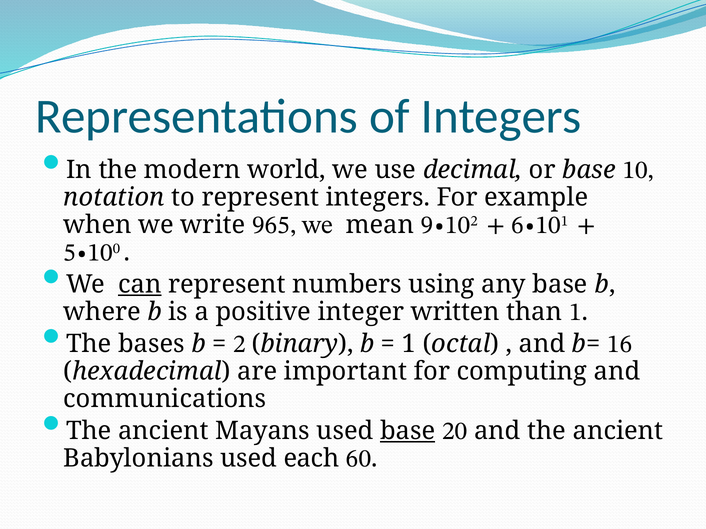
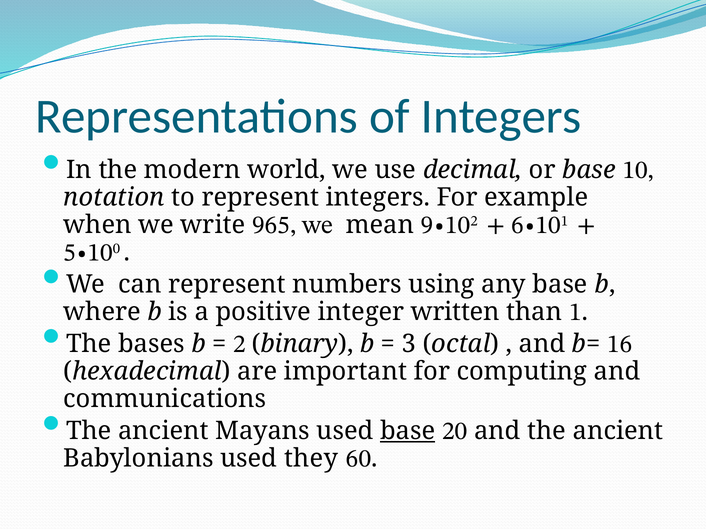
can underline: present -> none (140, 285)
1: 1 -> 3 (409, 344)
each: each -> they (311, 459)
